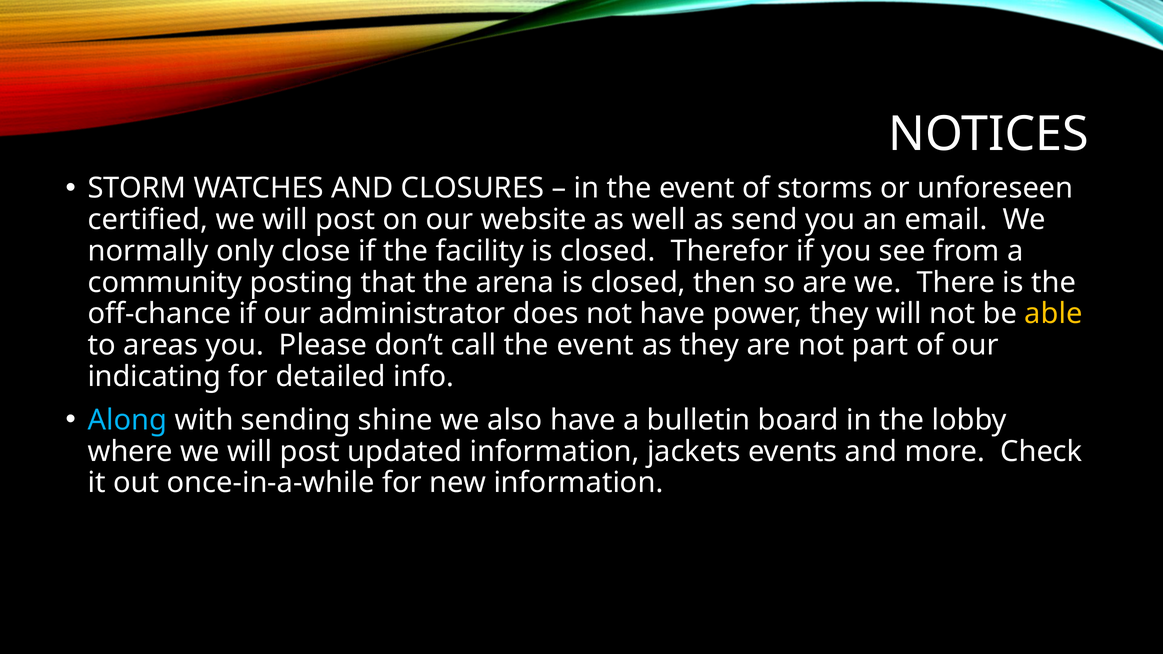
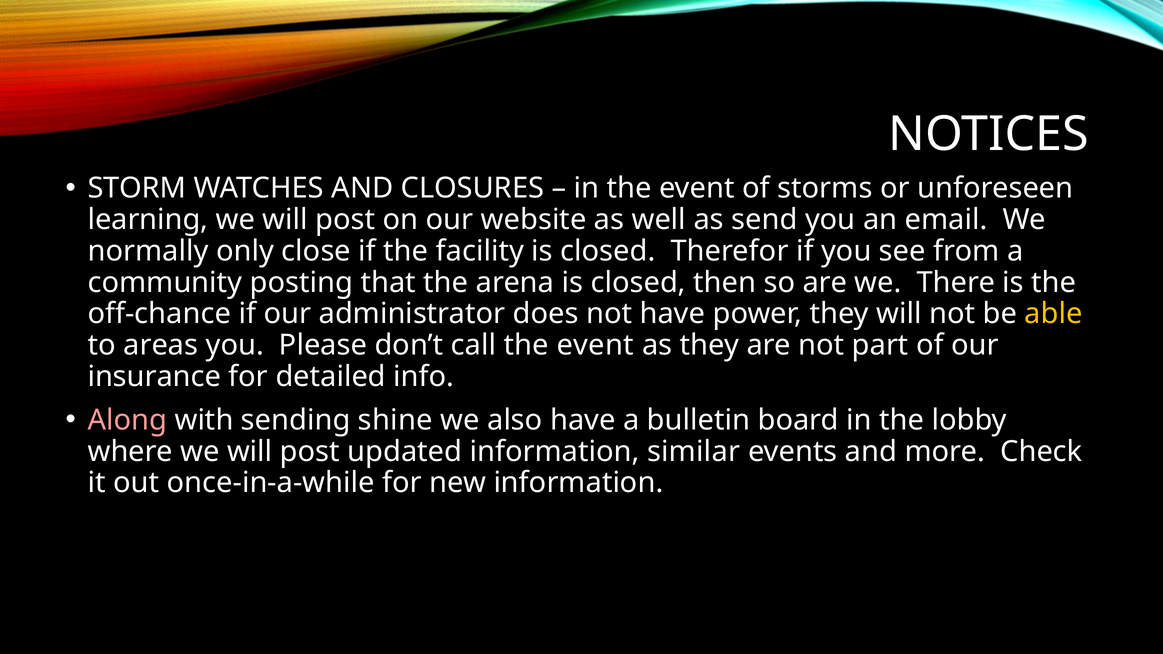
certified: certified -> learning (148, 220)
indicating: indicating -> insurance (154, 377)
Along colour: light blue -> pink (127, 420)
jackets: jackets -> similar (694, 452)
